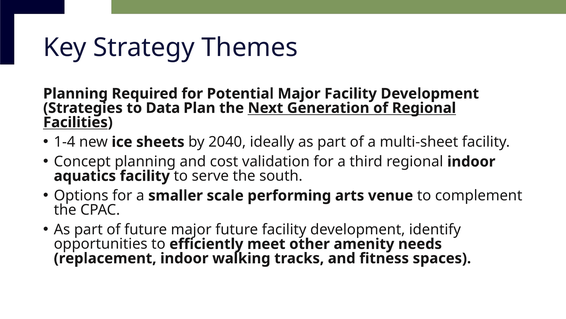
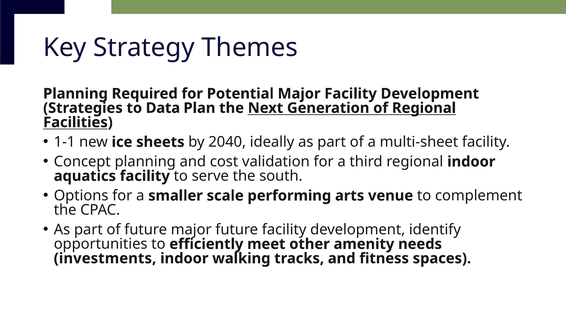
1-4: 1-4 -> 1-1 (65, 142)
replacement: replacement -> investments (105, 258)
